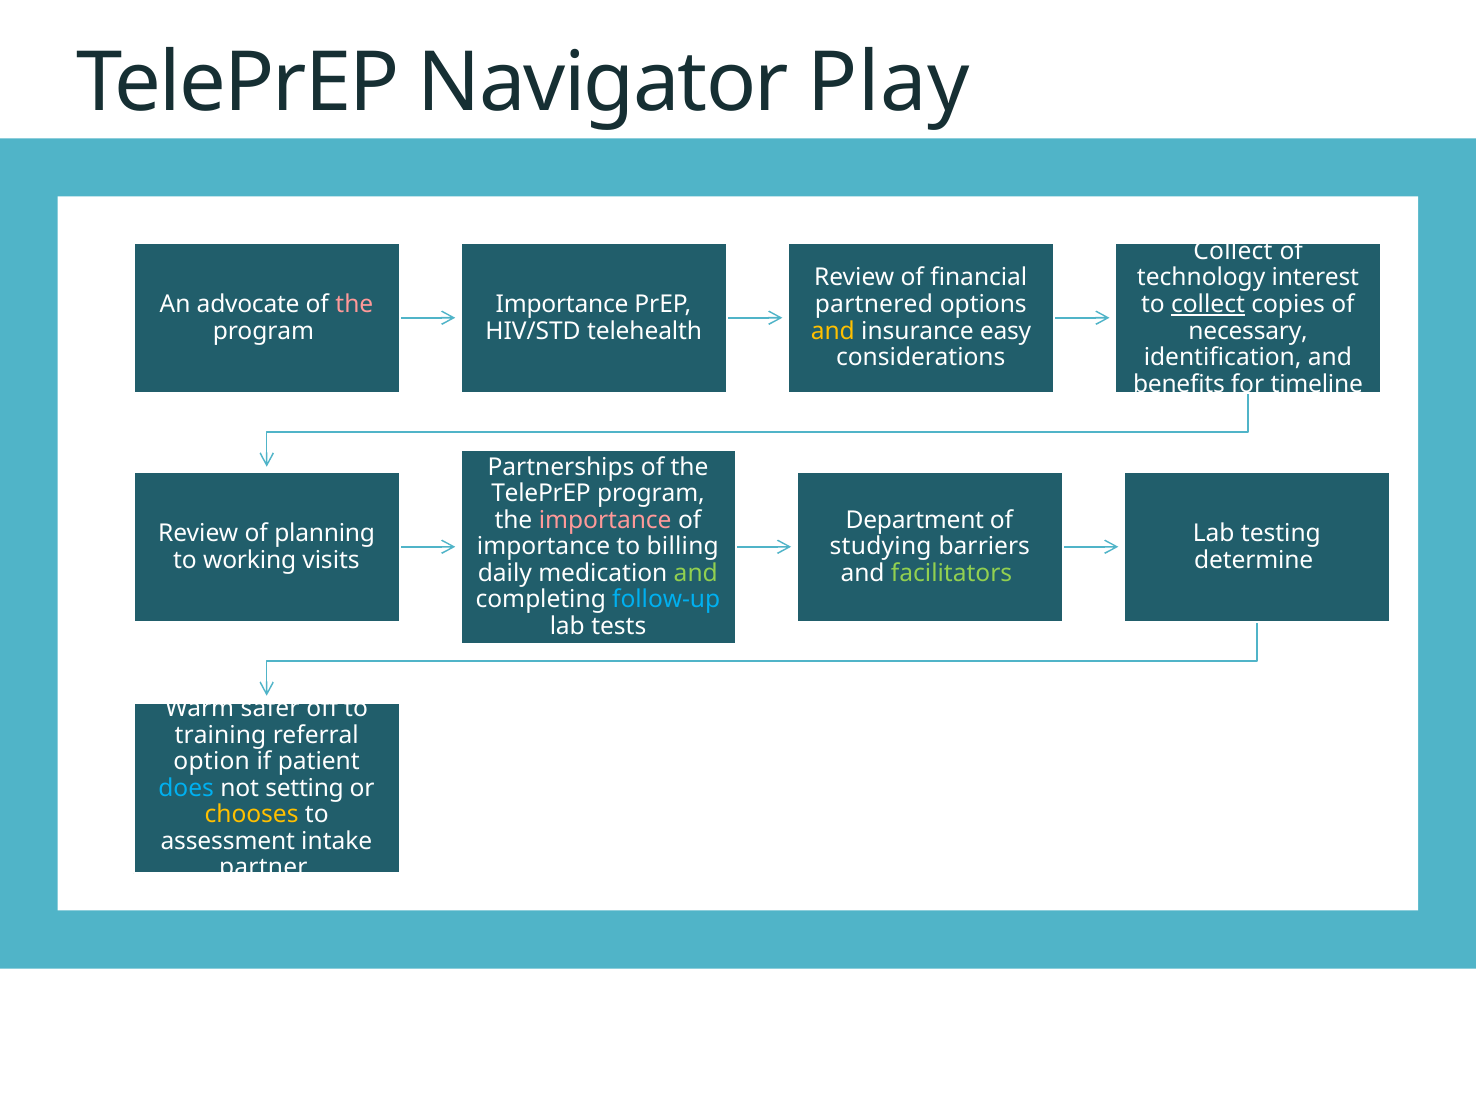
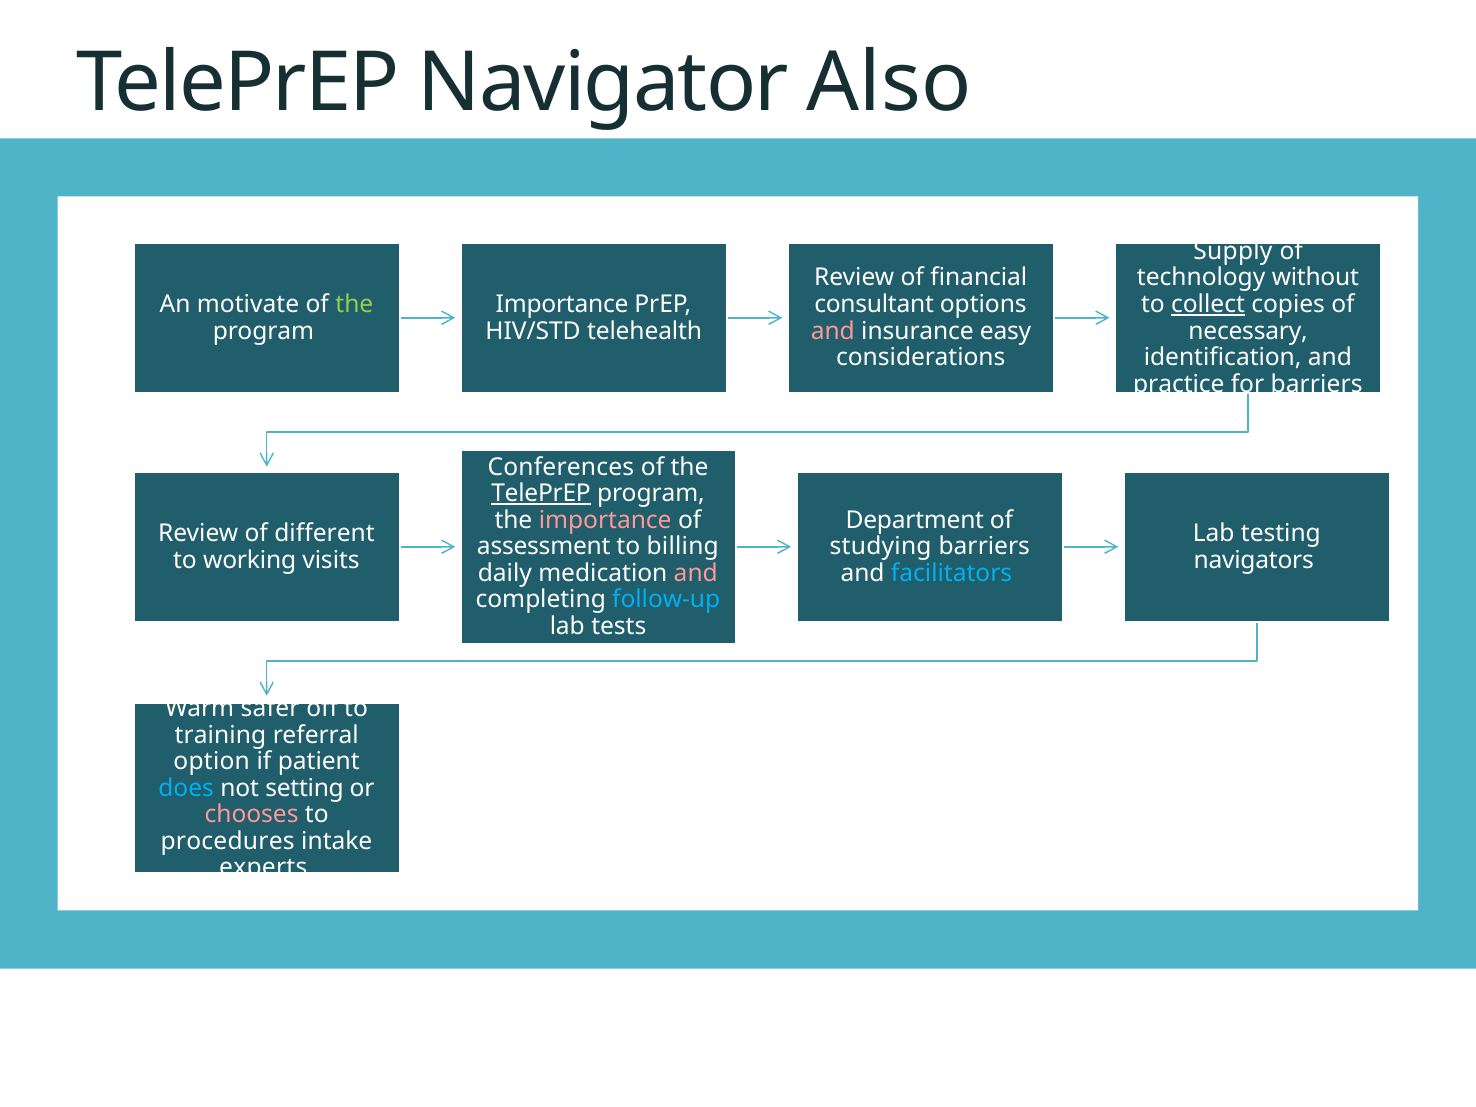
Play: Play -> Also (889, 83)
Collect: Collect -> Supply (1233, 251)
interest: interest -> without (1315, 278)
advocate: advocate -> motivate (248, 304)
the colour: pink -> light green (354, 304)
partnered: partnered -> consultant (874, 304)
and colour: yellow -> pink (833, 331)
benefits: benefits -> practice (1179, 384)
for timeline: timeline -> barriers (1317, 384)
Partnerships: Partnerships -> Conferences (561, 467)
TelePrEP underline: none -> present (541, 493)
planning: planning -> different (325, 533)
importance: importance -> assessment (544, 547)
determine: determine -> navigators (1254, 560)
and colour: light green -> pink (696, 573)
facilitators colour: light green -> light blue (952, 573)
chooses colour: yellow -> pink (252, 815)
assessment: assessment -> procedures (228, 841)
partner: partner -> experts (263, 868)
